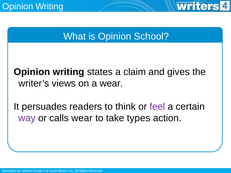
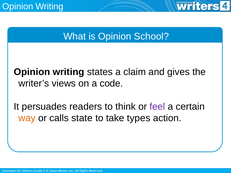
a wear: wear -> code (111, 84)
way colour: purple -> orange (27, 118)
calls wear: wear -> state (82, 118)
